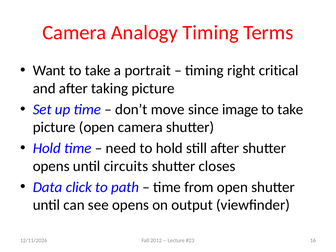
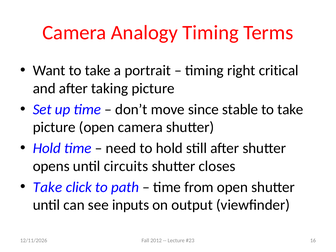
image: image -> stable (240, 109)
Data: Data -> Take (48, 187)
see opens: opens -> inputs (131, 205)
